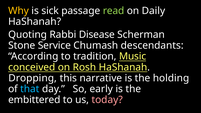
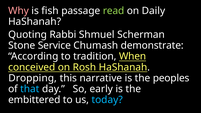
Why colour: yellow -> pink (19, 11)
sick: sick -> fish (50, 11)
Disease: Disease -> Shmuel (97, 35)
descendants: descendants -> demonstrate (152, 46)
Music: Music -> When (133, 56)
holding: holding -> peoples (171, 78)
today colour: pink -> light blue (107, 100)
